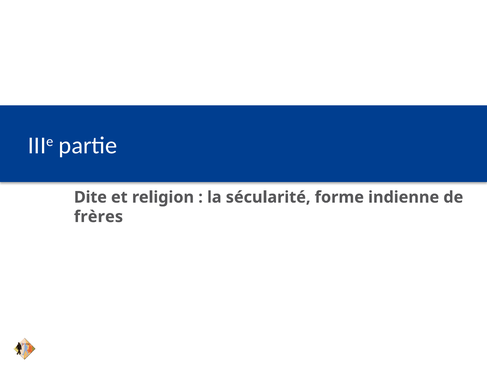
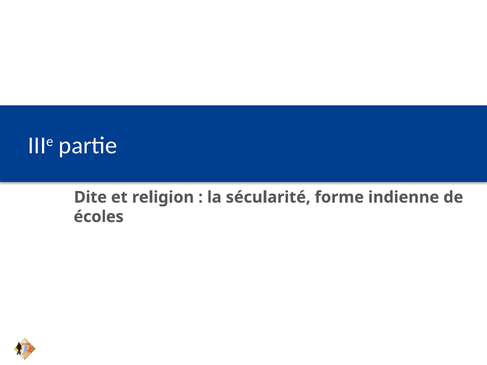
frères: frères -> écoles (99, 217)
